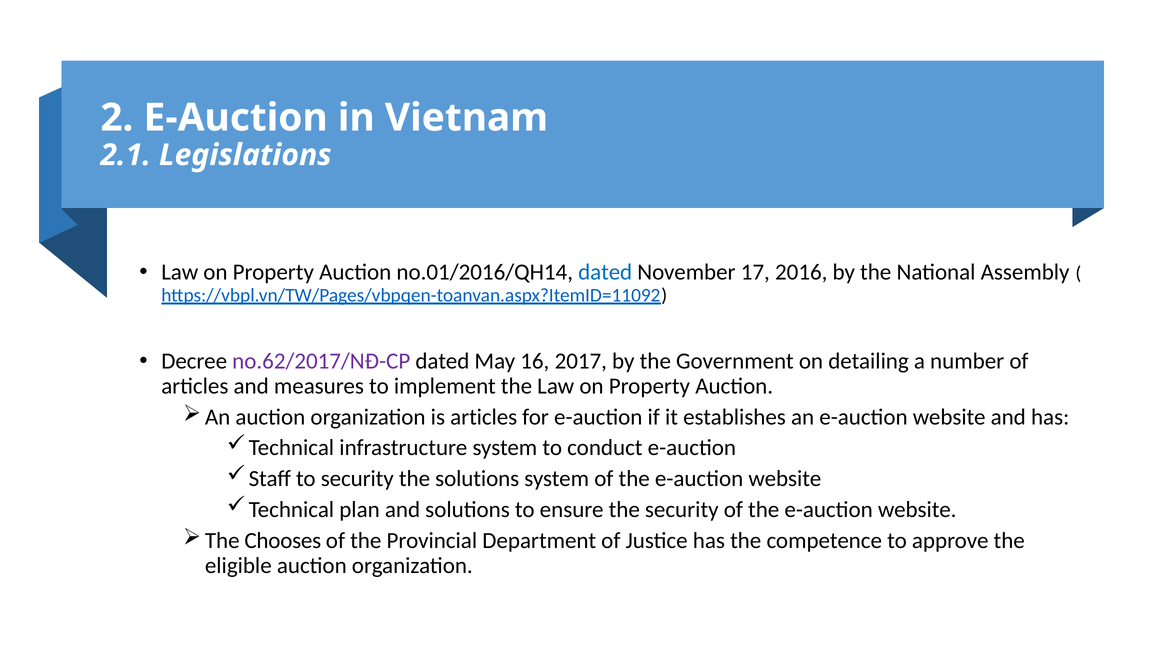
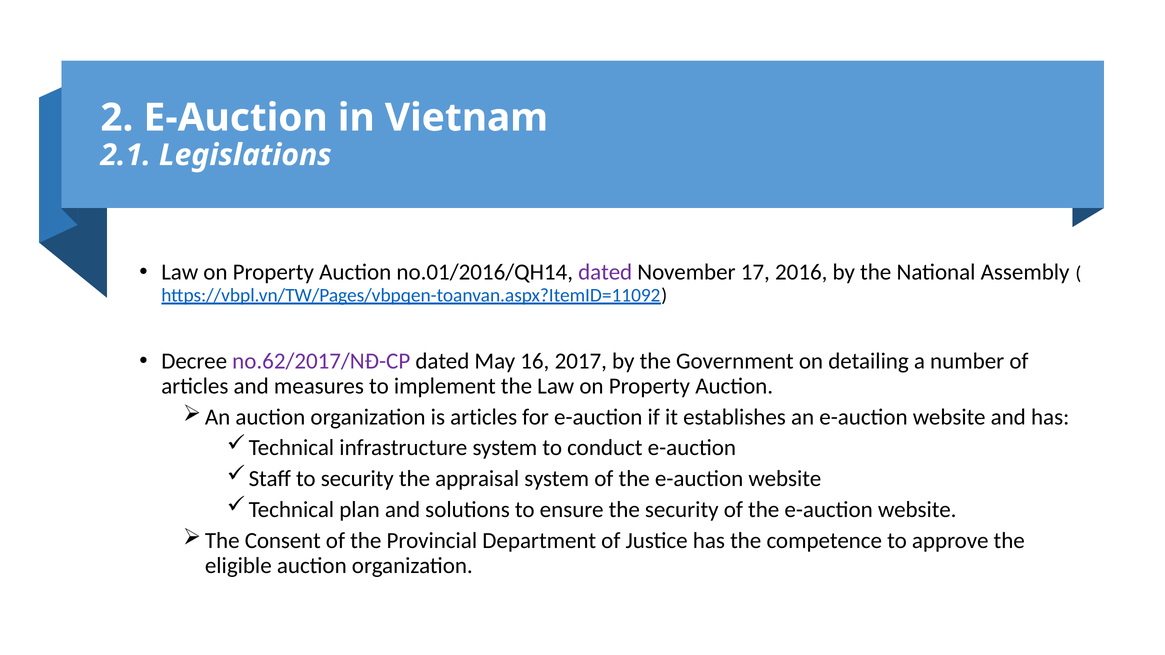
dated colour: blue -> purple (605, 272)
the solutions: solutions -> appraisal (477, 479)
Chooses: Chooses -> Consent (283, 541)
